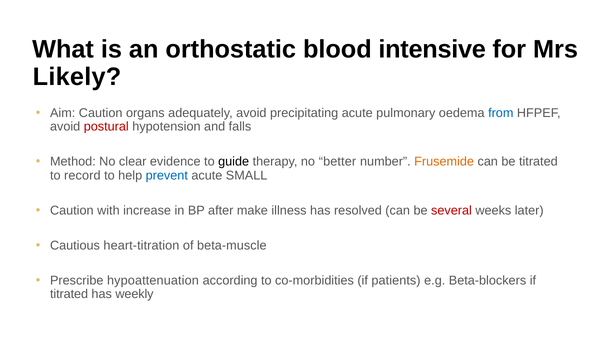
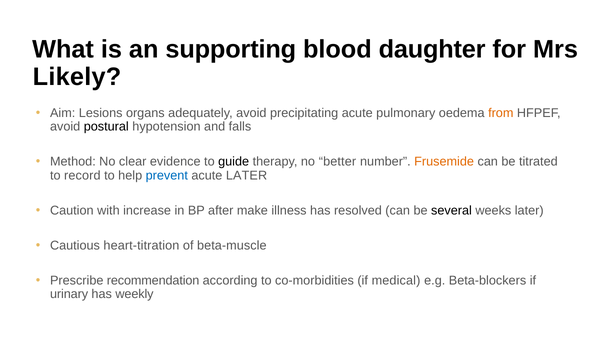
orthostatic: orthostatic -> supporting (231, 49)
intensive: intensive -> daughter (432, 49)
Aim Caution: Caution -> Lesions (101, 113)
from colour: blue -> orange (501, 113)
postural colour: red -> black (106, 126)
acute SMALL: SMALL -> LATER (247, 175)
several colour: red -> black (452, 210)
hypoattenuation: hypoattenuation -> recommendation (153, 280)
patients: patients -> medical (396, 280)
titrated: titrated -> urinary (69, 294)
